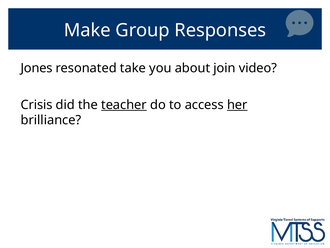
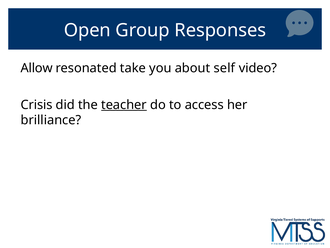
Make: Make -> Open (87, 30)
Jones: Jones -> Allow (37, 68)
join: join -> self (224, 68)
her underline: present -> none (237, 105)
